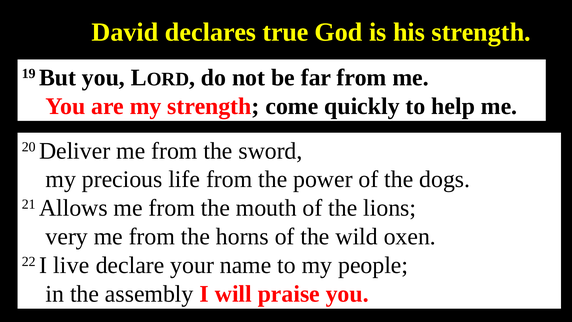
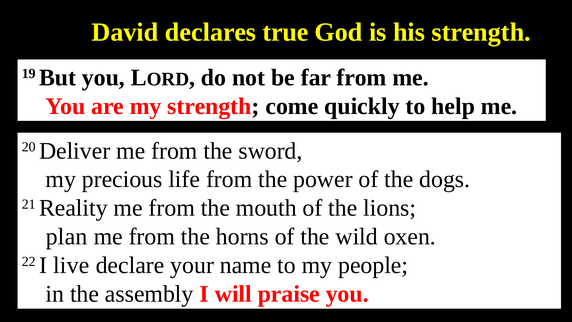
Allows: Allows -> Reality (73, 208)
very: very -> plan (67, 236)
